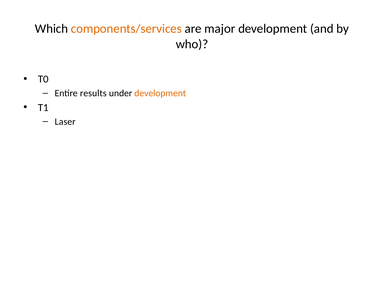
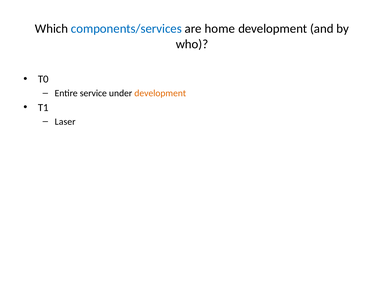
components/services colour: orange -> blue (126, 29)
major: major -> home (220, 29)
results: results -> service (93, 93)
